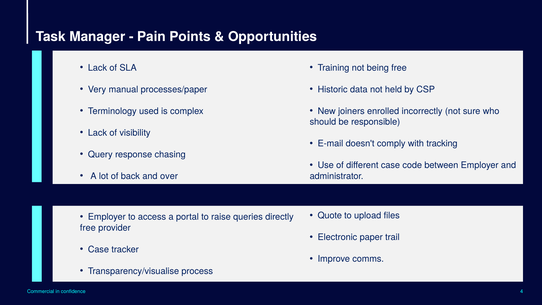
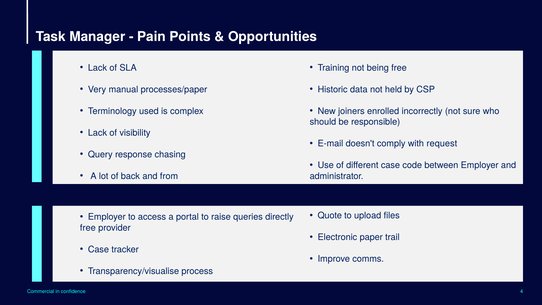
tracking: tracking -> request (442, 144)
over: over -> from (169, 176)
